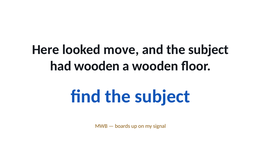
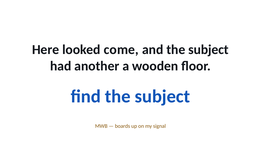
move: move -> come (121, 50)
had wooden: wooden -> another (97, 66)
